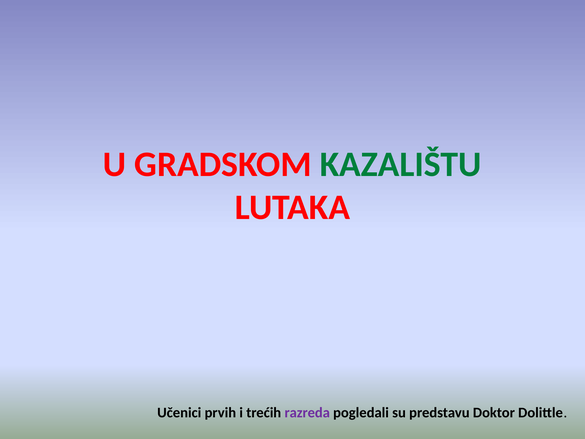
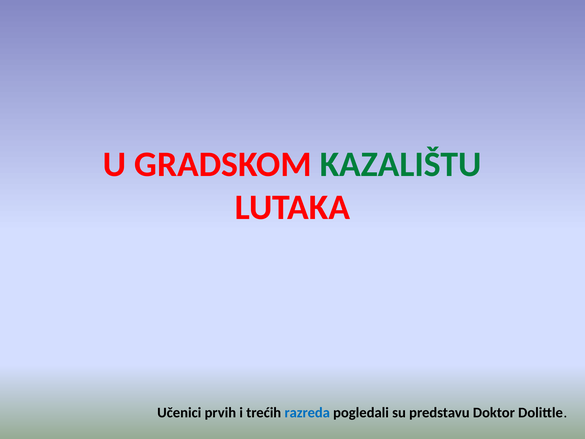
razreda colour: purple -> blue (307, 412)
